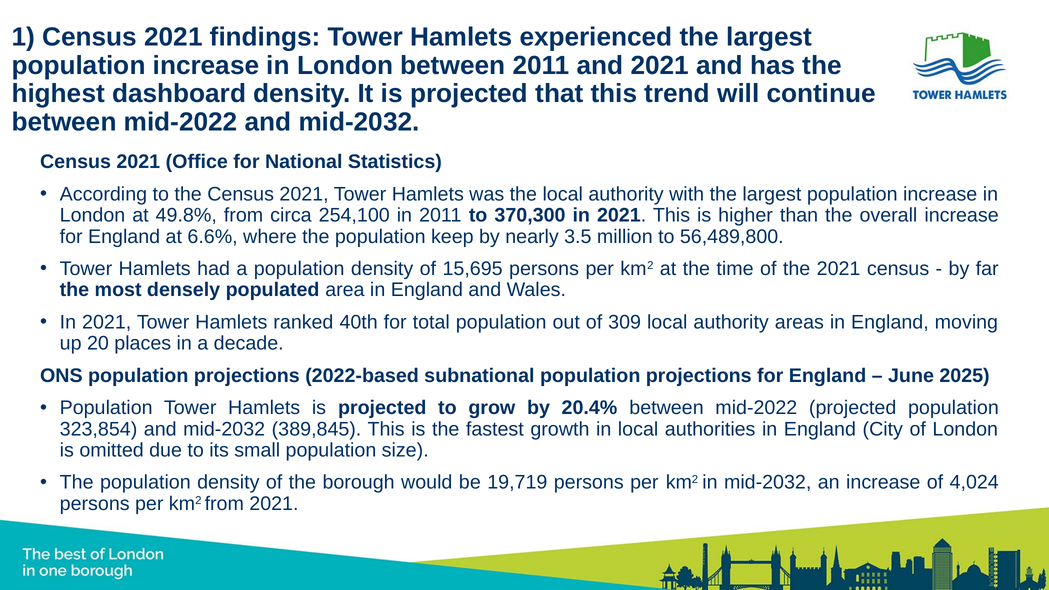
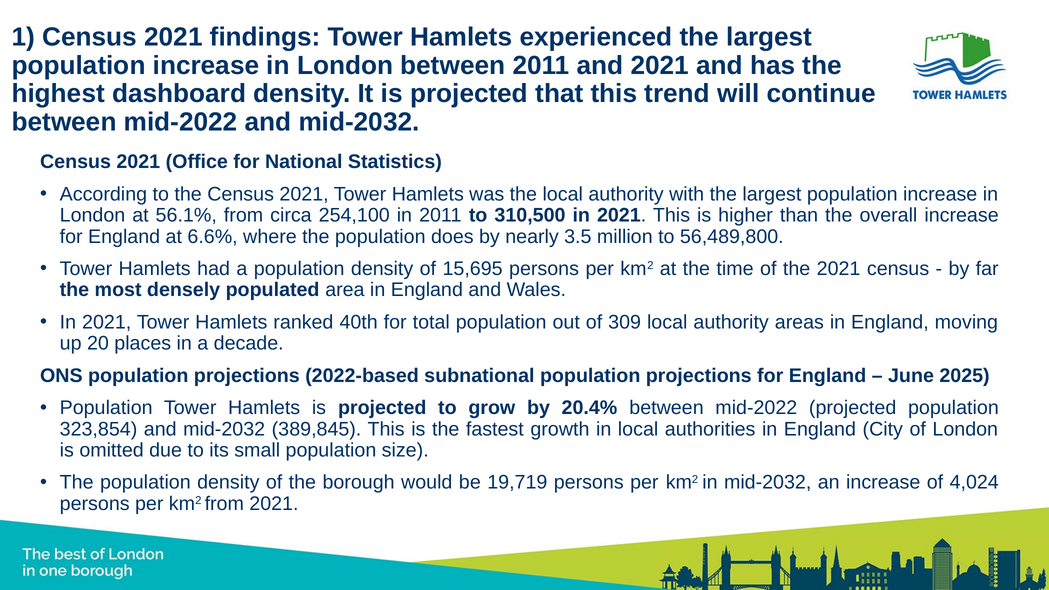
49.8%: 49.8% -> 56.1% (186, 215)
370,300: 370,300 -> 310,500 (530, 215)
keep: keep -> does (452, 237)
